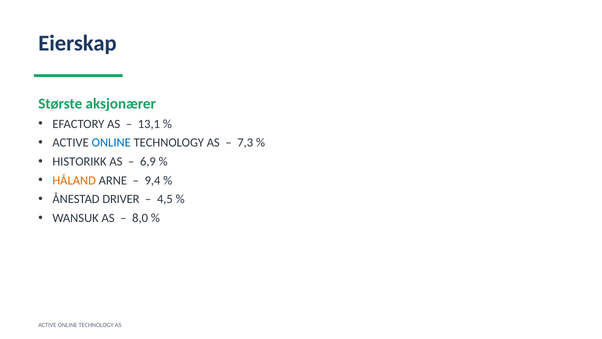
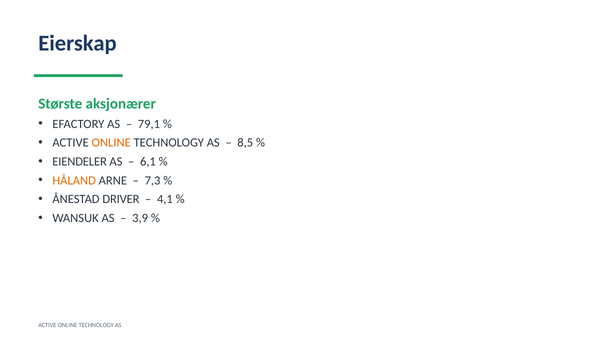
13,1: 13,1 -> 79,1 (149, 124)
ONLINE colour: blue -> orange (111, 143)
7,3: 7,3 -> 8,5 (245, 143)
HISTORIKK: HISTORIKK -> EIENDELER (80, 161)
6,9: 6,9 -> 6,1 (148, 161)
9,4: 9,4 -> 7,3 (153, 180)
4,5: 4,5 -> 4,1 (165, 199)
8,0: 8,0 -> 3,9 (140, 218)
